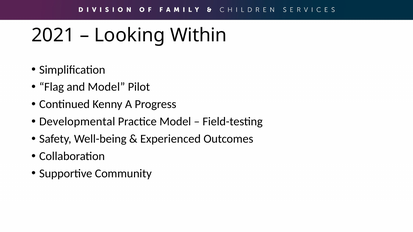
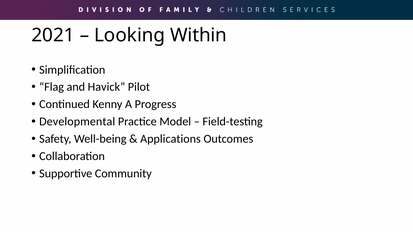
and Model: Model -> Havick (106, 87)
Experienced: Experienced -> Applications (170, 139)
